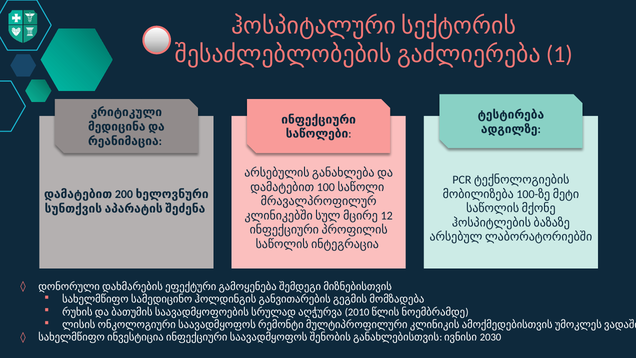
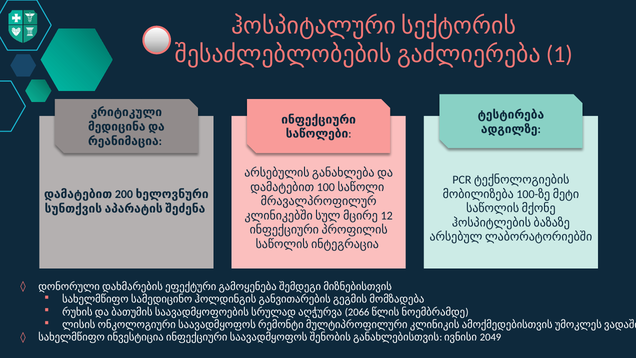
2010: 2010 -> 2066 (357, 312)
2030: 2030 -> 2049 (491, 337)
